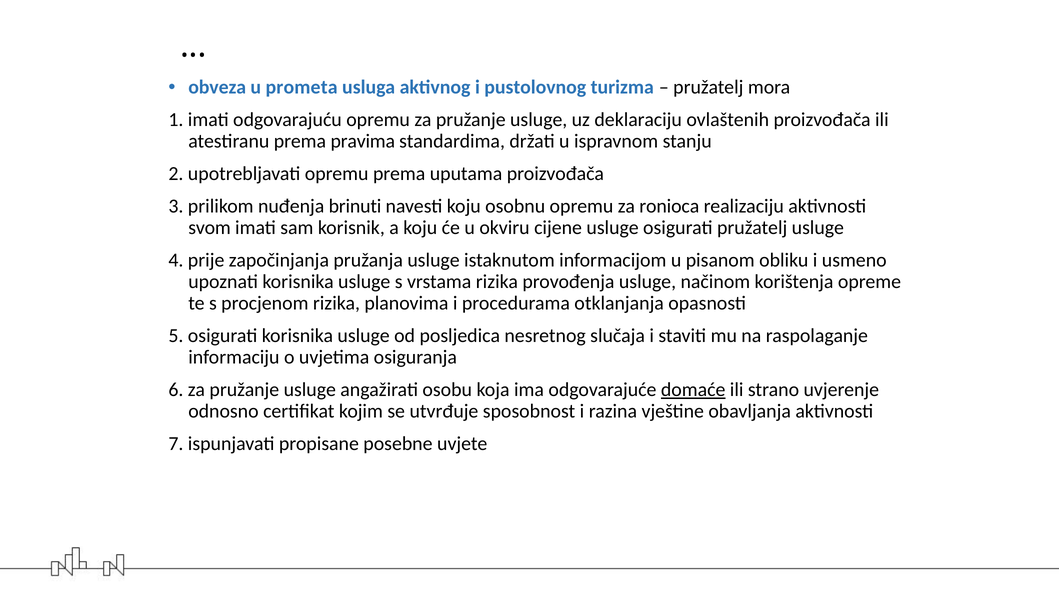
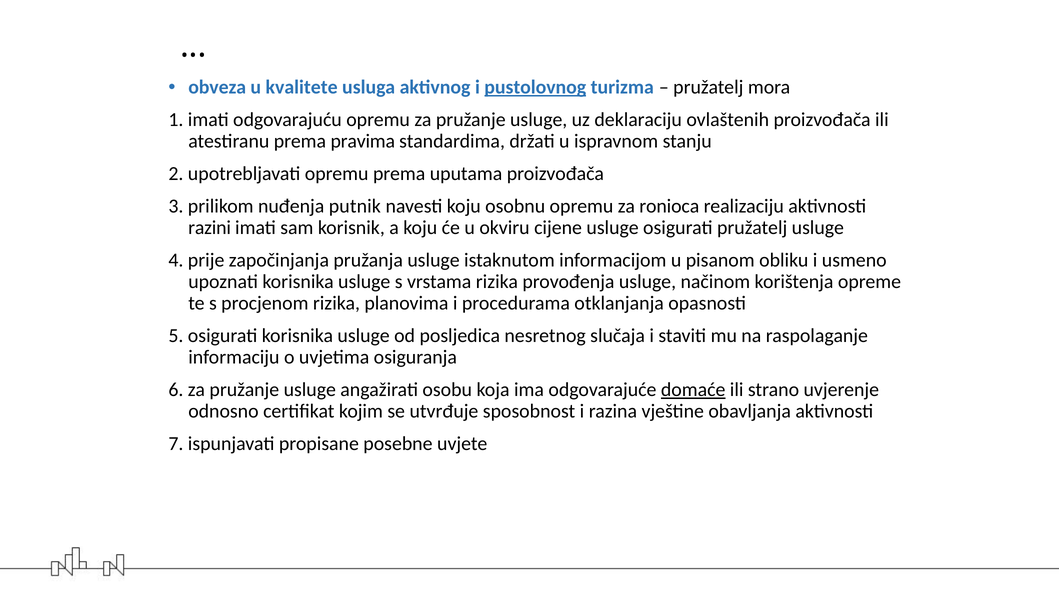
prometa: prometa -> kvalitete (302, 87)
pustolovnog underline: none -> present (535, 87)
brinuti: brinuti -> putnik (355, 206)
svom: svom -> razini (210, 228)
